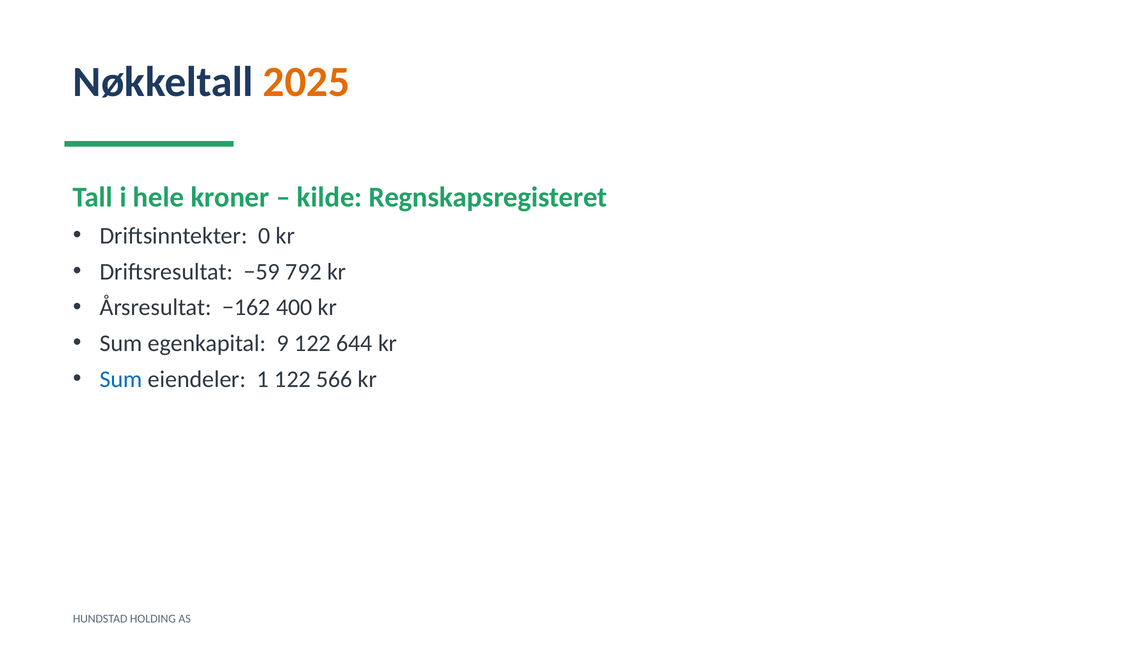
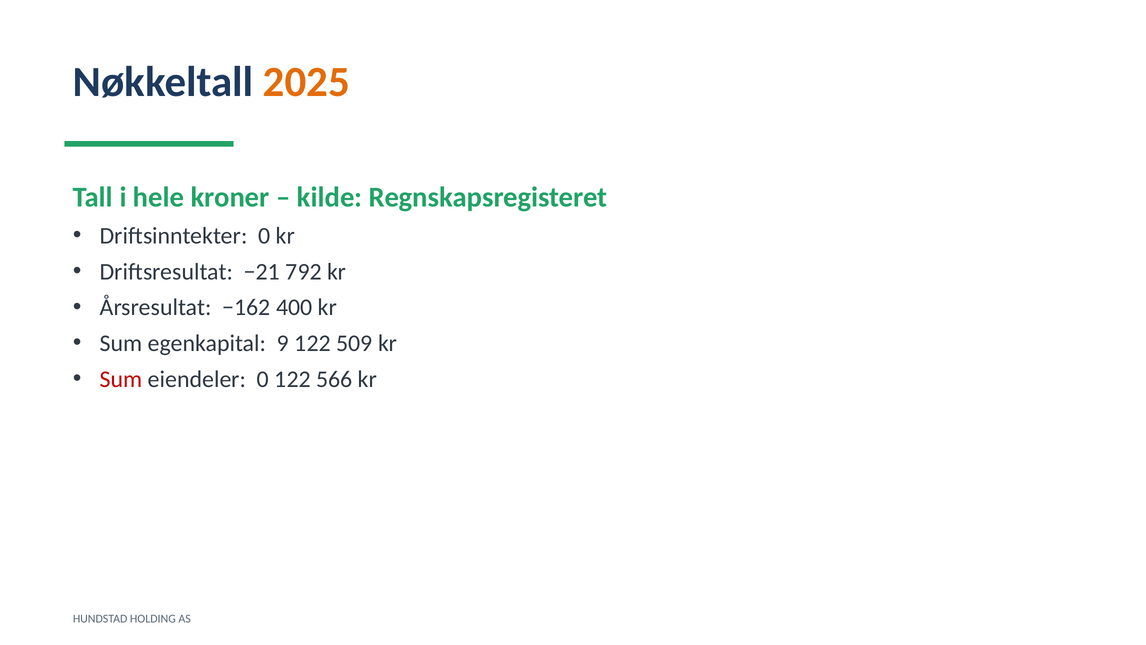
−59: −59 -> −21 (262, 271)
644: 644 -> 509 (354, 343)
Sum colour: blue -> red (121, 379)
eiendeler 1: 1 -> 0 (263, 379)
